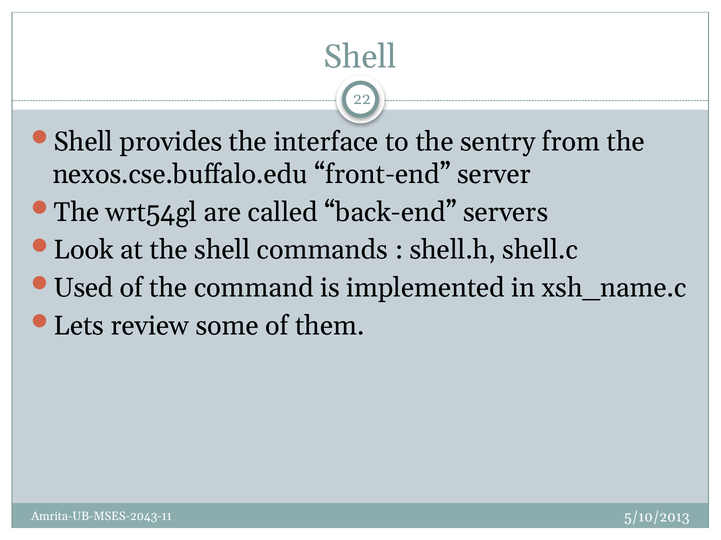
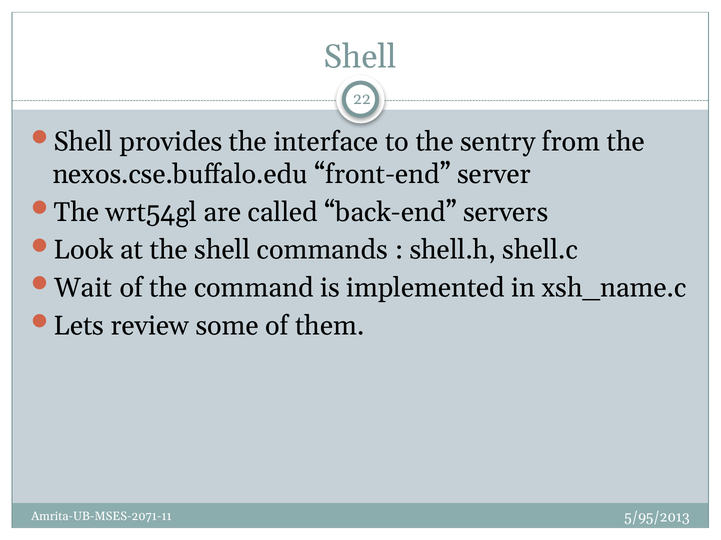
Used: Used -> Wait (83, 288)
Amrita-UB-MSES-2043-11: Amrita-UB-MSES-2043-11 -> Amrita-UB-MSES-2071-11 (101, 517)
5/10/2013: 5/10/2013 -> 5/95/2013 (657, 518)
